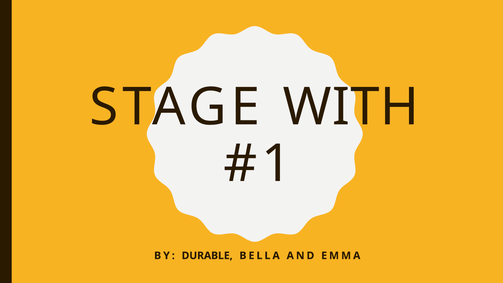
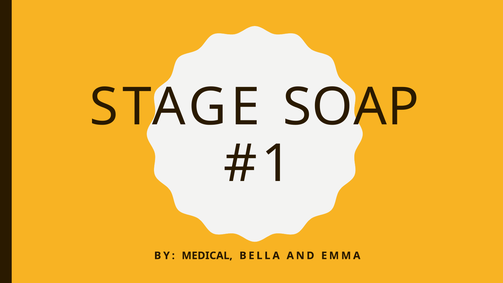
WITH: WITH -> SOAP (351, 107)
DURABLE: DURABLE -> MEDICAL (207, 256)
